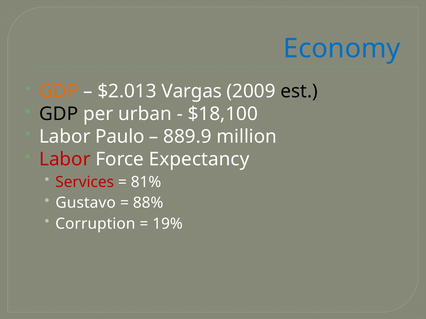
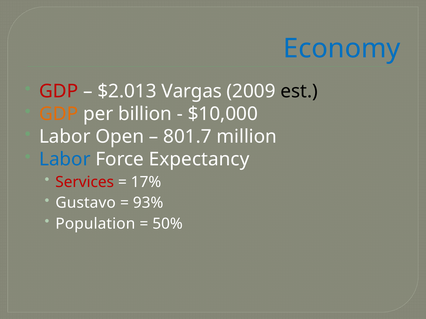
GDP colour: orange -> red (59, 91)
GDP colour: black -> orange (59, 114)
urban: urban -> billion (145, 114)
$18,100: $18,100 -> $10,000 (223, 114)
Paulo: Paulo -> Open (120, 137)
889.9: 889.9 -> 801.7 (187, 137)
Labor colour: red -> blue (65, 160)
81%: 81% -> 17% (146, 182)
88%: 88% -> 93% (148, 203)
Corruption: Corruption -> Population (95, 224)
19%: 19% -> 50% (168, 224)
